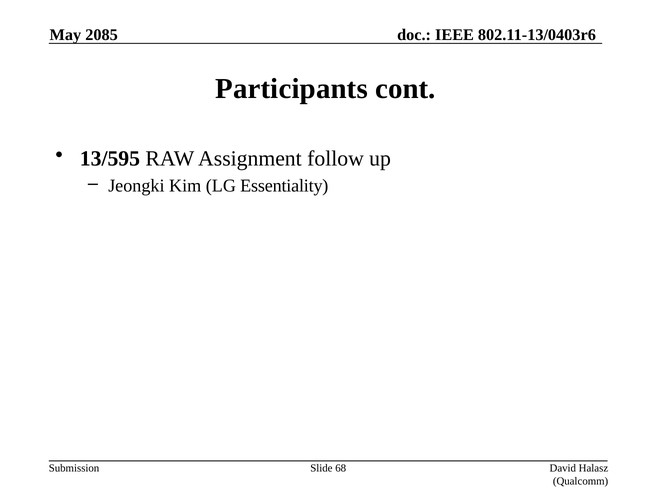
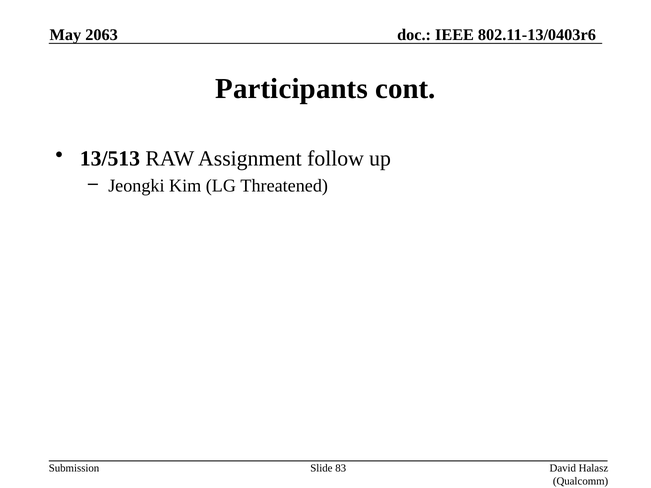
2085: 2085 -> 2063 (102, 35)
13/595: 13/595 -> 13/513 (110, 159)
Essentiality: Essentiality -> Threatened (284, 186)
68: 68 -> 83 (341, 468)
